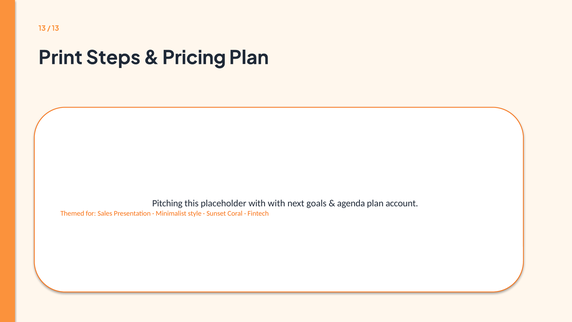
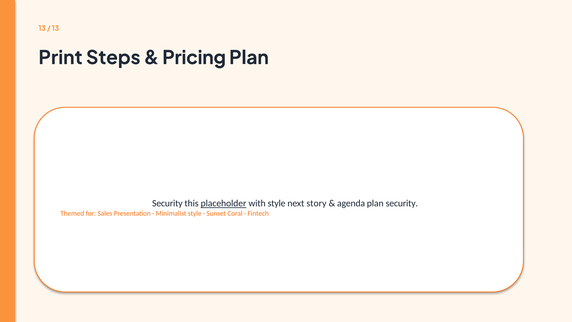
Pitching: Pitching -> Security (167, 203)
placeholder underline: none -> present (224, 203)
with with: with -> style (277, 203)
goals: goals -> story (316, 203)
account: account -> security (402, 203)
